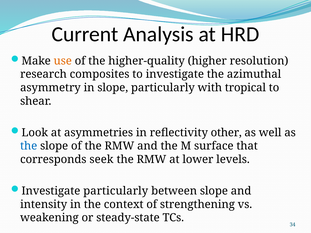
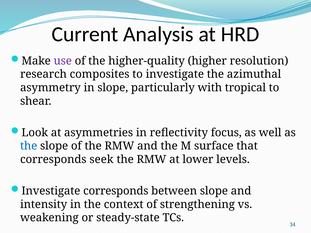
use colour: orange -> purple (63, 61)
other: other -> focus (226, 133)
Investigate particularly: particularly -> corresponds (116, 191)
